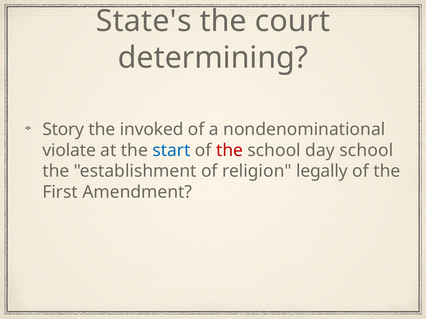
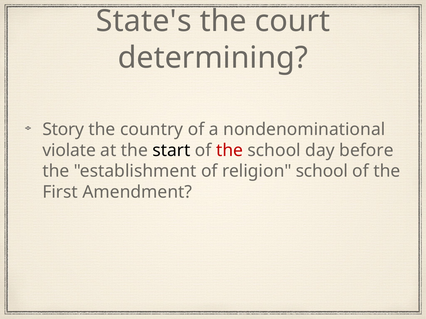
invoked: invoked -> country (152, 130)
start colour: blue -> black (171, 150)
day school: school -> before (366, 150)
religion legally: legally -> school (322, 171)
